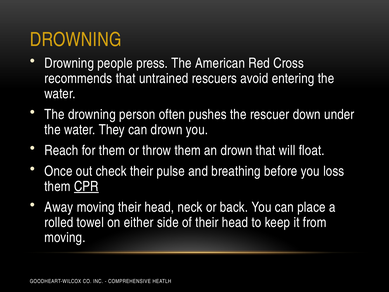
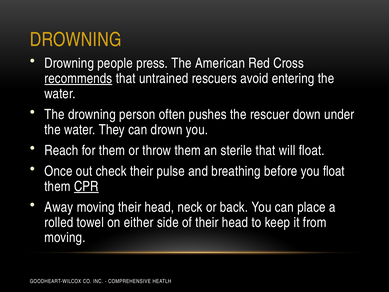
recommends underline: none -> present (78, 78)
an drown: drown -> sterile (236, 150)
you loss: loss -> float (334, 171)
